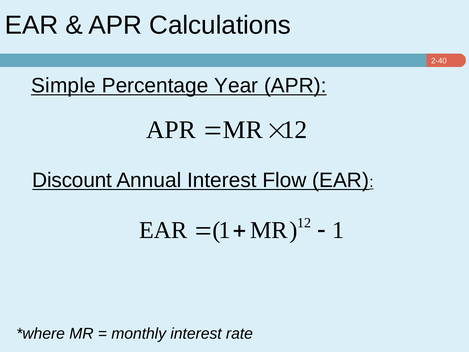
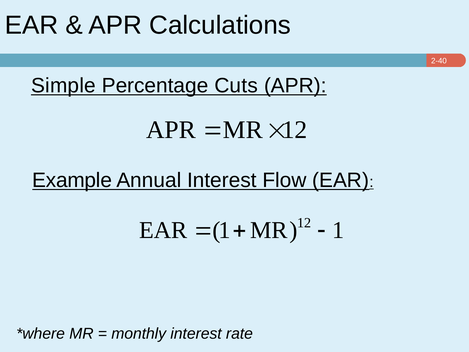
Year: Year -> Cuts (236, 86)
Discount: Discount -> Example (72, 180)
